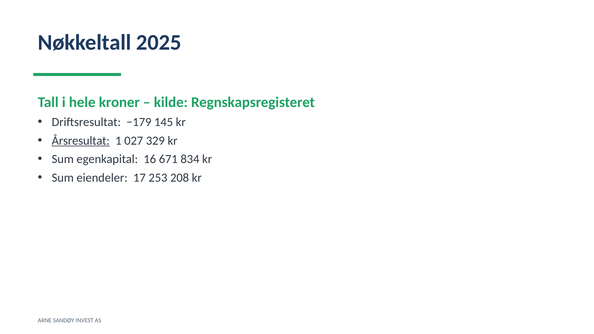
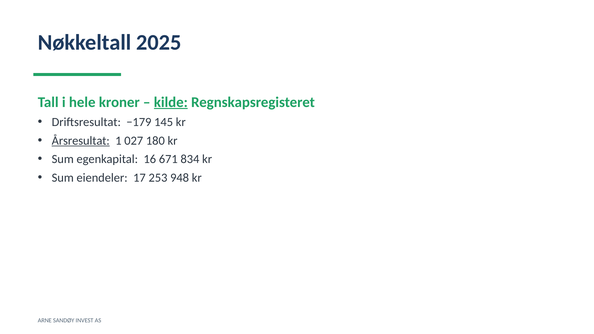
kilde underline: none -> present (171, 102)
329: 329 -> 180 (155, 141)
208: 208 -> 948 (180, 178)
